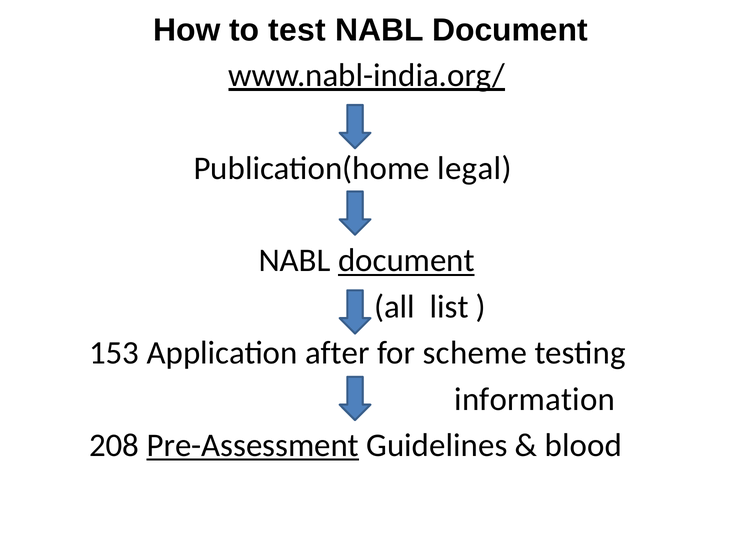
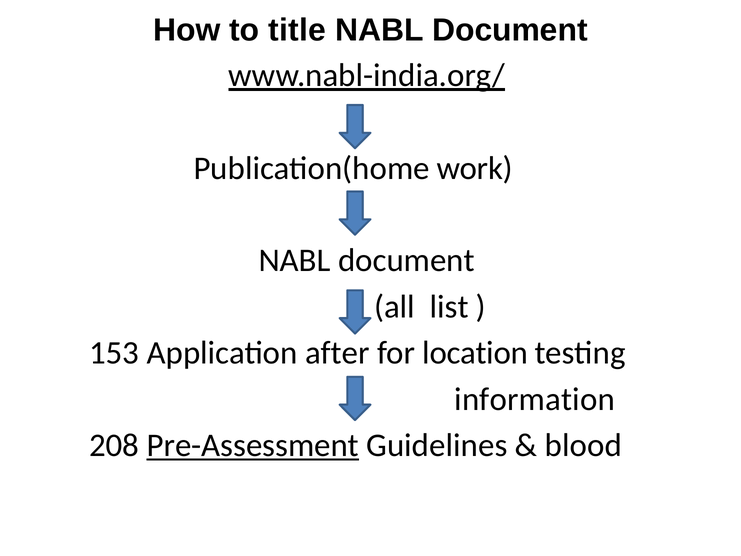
test: test -> title (297, 30)
legal: legal -> work (475, 168)
document underline: present -> none (406, 261)
scheme: scheme -> location (475, 353)
